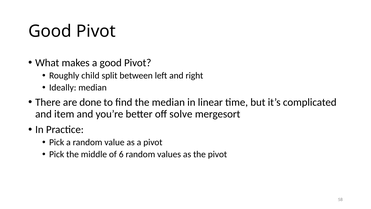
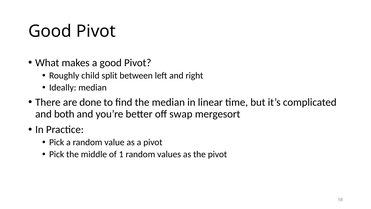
item: item -> both (64, 114)
solve: solve -> swap (181, 114)
6: 6 -> 1 (121, 154)
